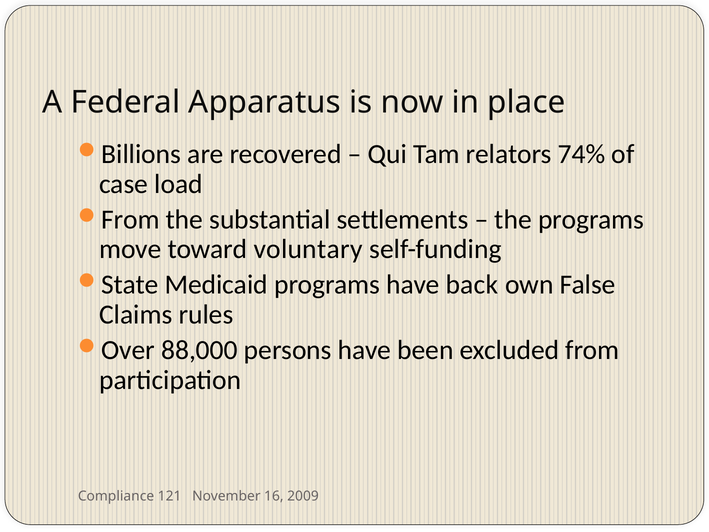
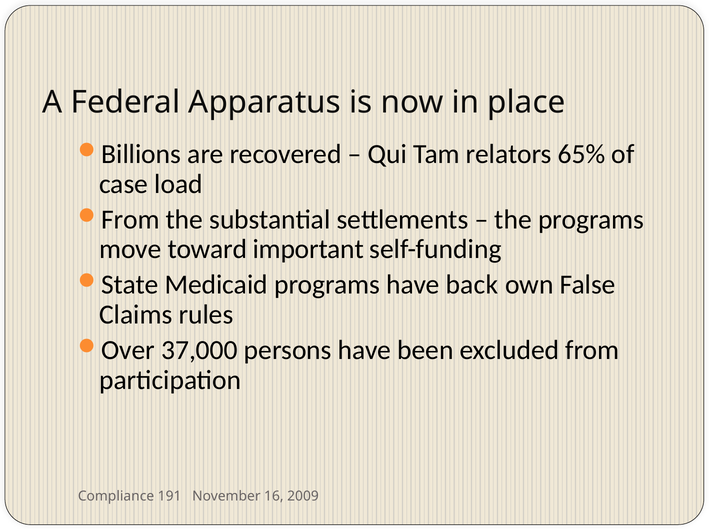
74%: 74% -> 65% (582, 154)
voluntary: voluntary -> important (308, 249)
88,000: 88,000 -> 37,000 (199, 350)
121: 121 -> 191 (170, 496)
